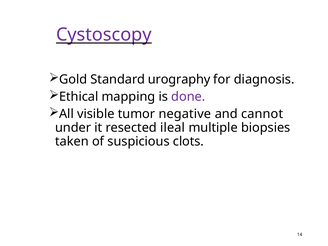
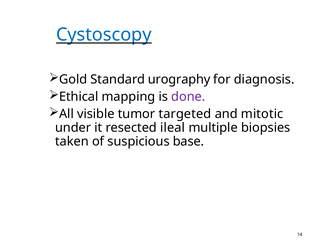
Cystoscopy colour: purple -> blue (104, 35)
negative: negative -> targeted (185, 114)
cannot: cannot -> mitotic (262, 114)
clots: clots -> base (188, 141)
